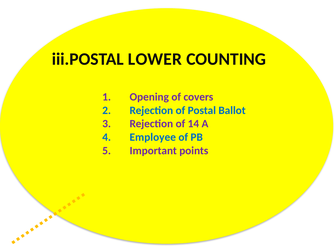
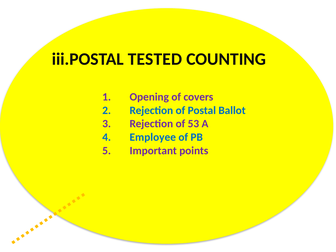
LOWER: LOWER -> TESTED (155, 59)
14: 14 -> 53 (193, 124)
